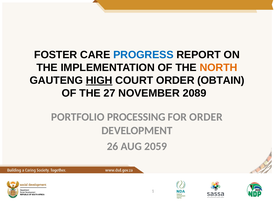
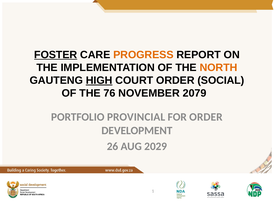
FOSTER underline: none -> present (56, 55)
PROGRESS colour: blue -> orange (143, 55)
OBTAIN: OBTAIN -> SOCIAL (221, 80)
27: 27 -> 76 (109, 93)
2089: 2089 -> 2079 (195, 93)
PROCESSING: PROCESSING -> PROVINCIAL (136, 117)
2059: 2059 -> 2029 (156, 146)
